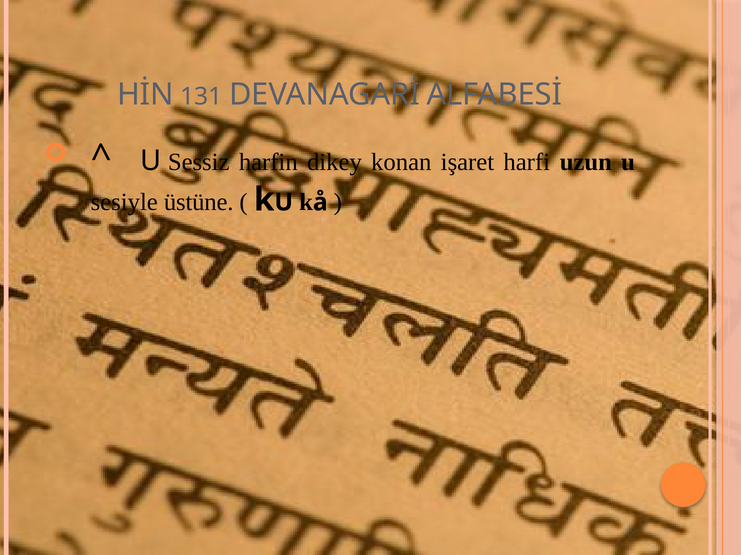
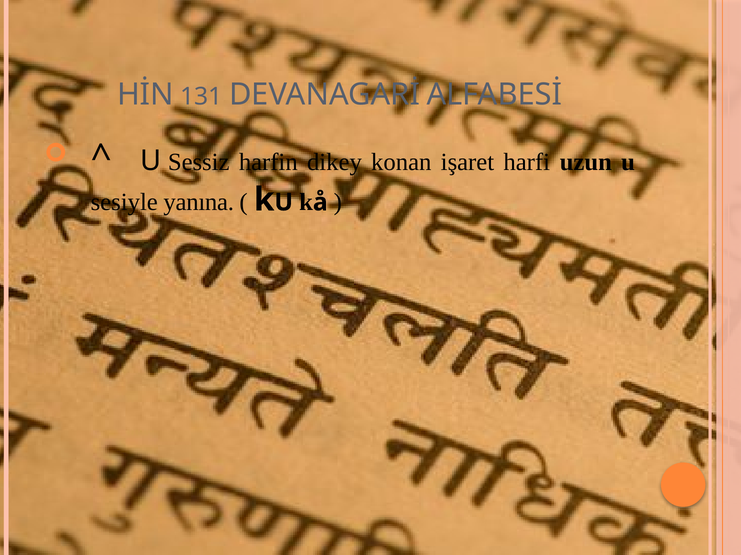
üstüne: üstüne -> yanına (199, 203)
